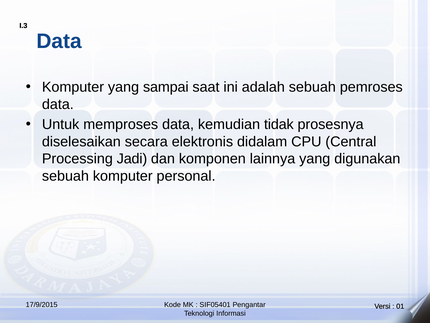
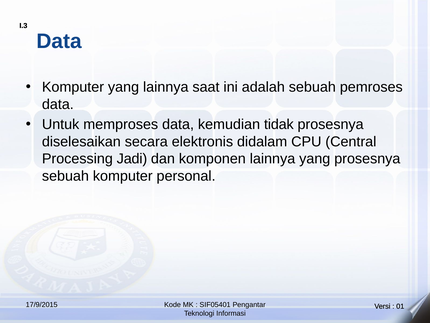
yang sampai: sampai -> lainnya (166, 87)
yang digunakan: digunakan -> prosesnya (367, 159)
